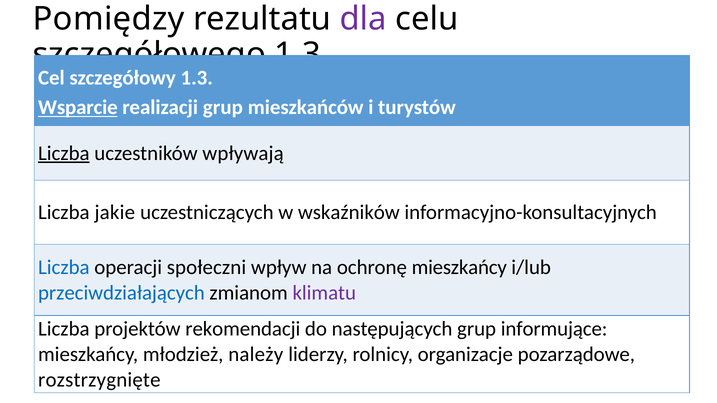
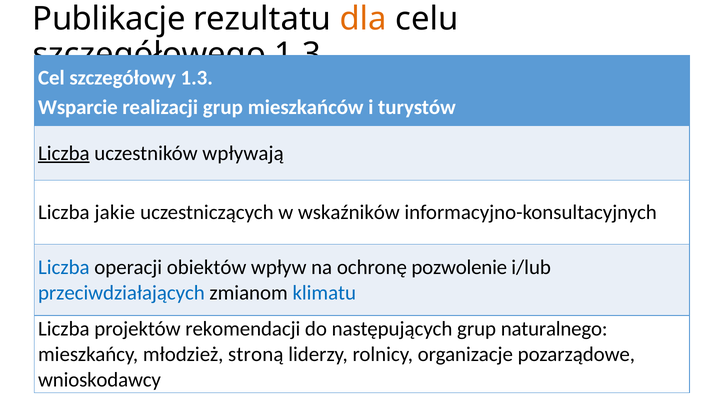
Pomiędzy: Pomiędzy -> Publikacje (109, 19)
dla colour: purple -> orange (363, 19)
Wsparcie underline: present -> none (78, 108)
społeczni: społeczni -> obiektów (207, 268)
ochronę mieszkańcy: mieszkańcy -> pozwolenie (459, 268)
klimatu colour: purple -> blue (324, 293)
informujące: informujące -> naturalnego (554, 329)
należy: należy -> stroną (256, 355)
rozstrzygnięte: rozstrzygnięte -> wnioskodawcy (99, 380)
